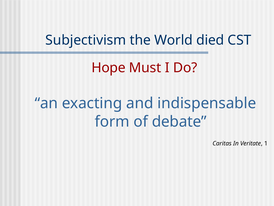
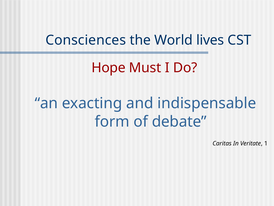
Subjectivism: Subjectivism -> Consciences (86, 40)
died: died -> lives (210, 40)
